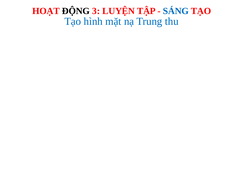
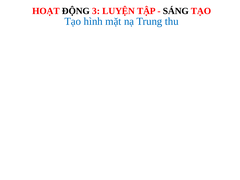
SÁNG colour: blue -> black (176, 11)
